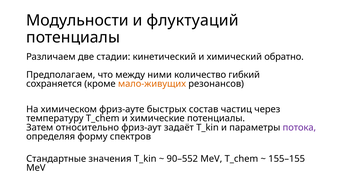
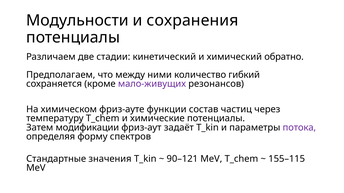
флуктуаций: флуктуаций -> сохранения (193, 20)
мало-живущих colour: orange -> purple (152, 84)
быстрых: быстрых -> функции (167, 110)
относительно: относительно -> модификации (87, 128)
90–552: 90–552 -> 90–121 (182, 159)
155–155: 155–155 -> 155–115 (287, 159)
